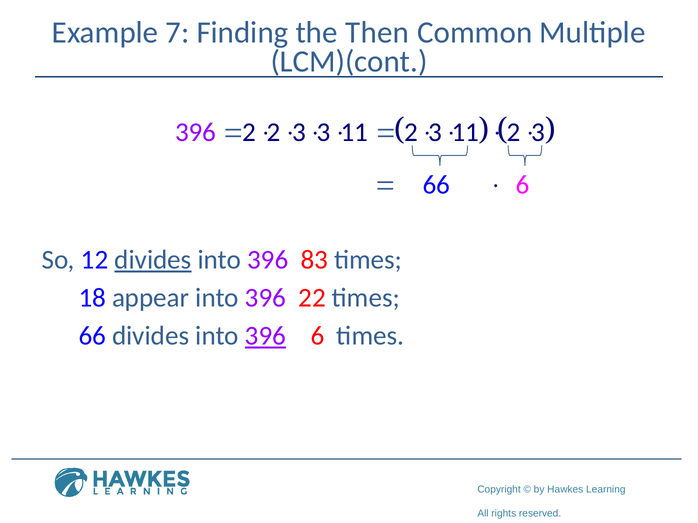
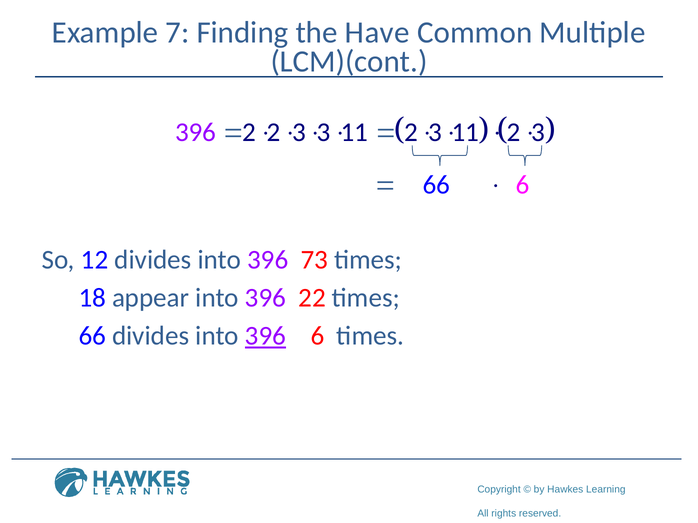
Then: Then -> Have (377, 32)
divides underline: present -> none (153, 260)
83: 83 -> 73 (314, 260)
